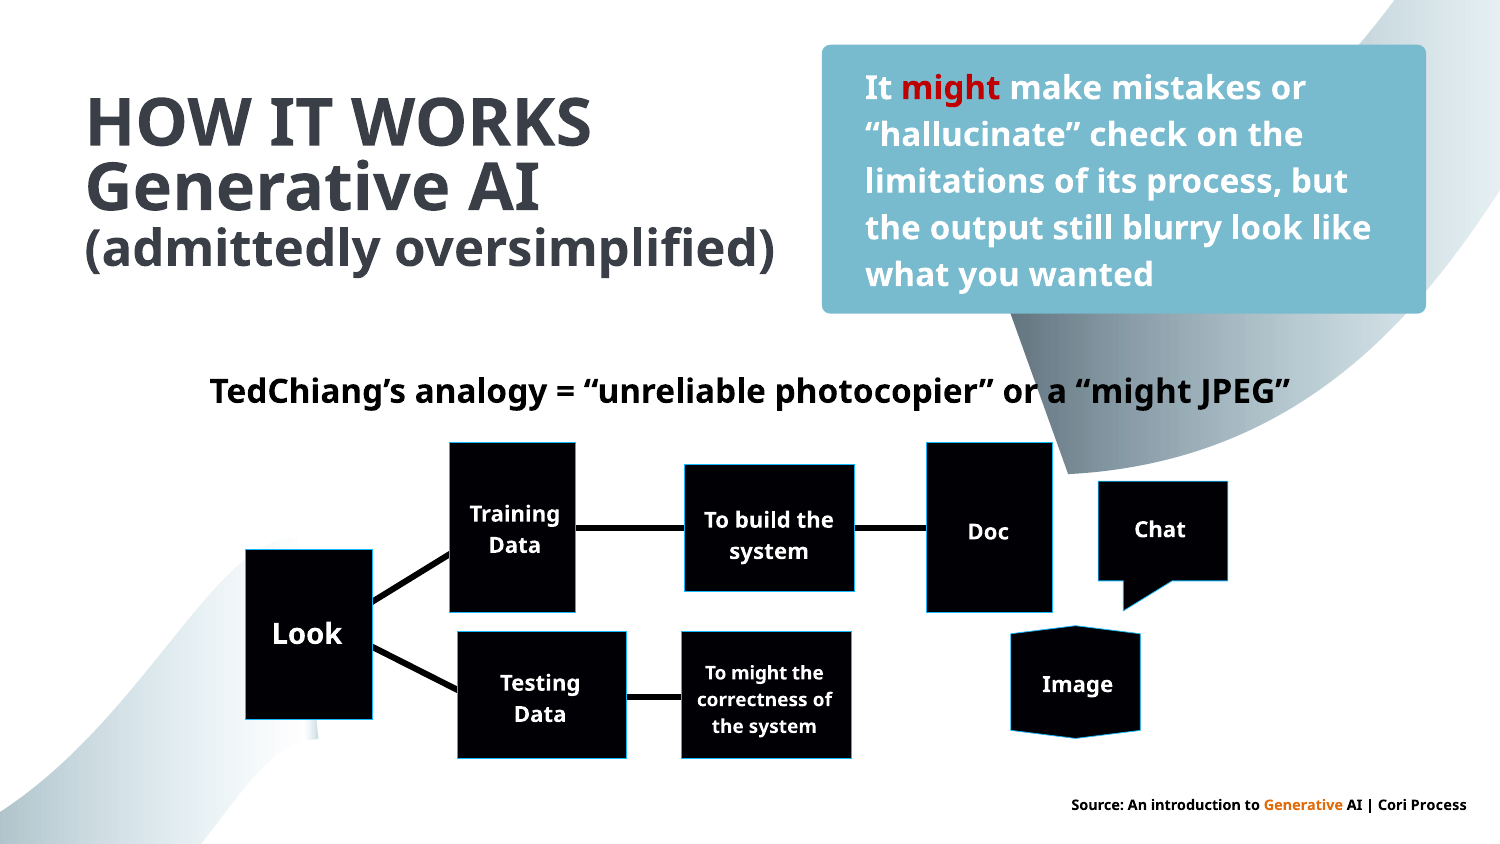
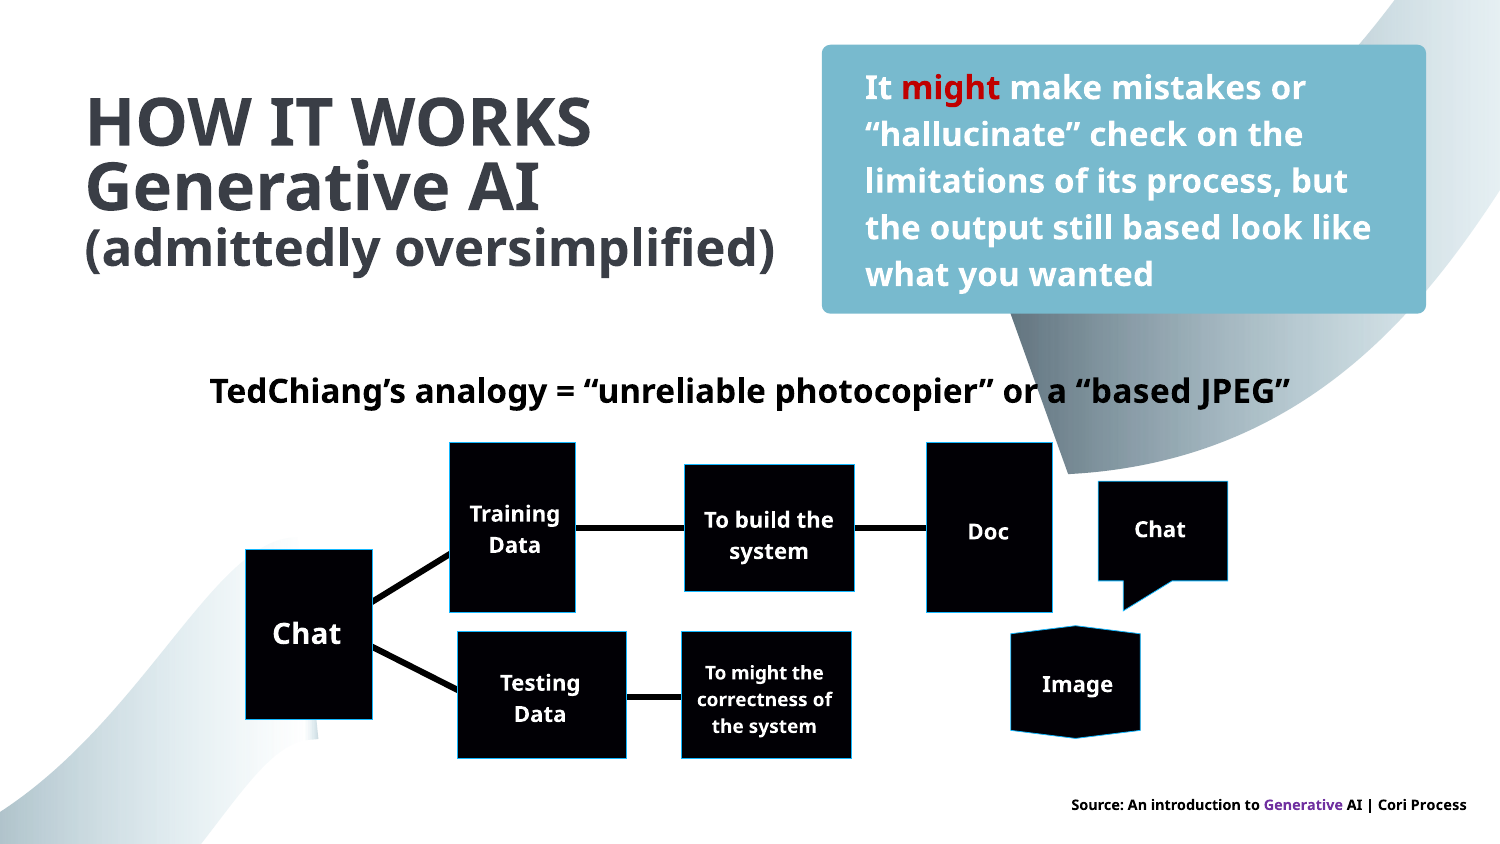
still blurry: blurry -> based (1172, 228)
a might: might -> based (1133, 392)
Look: Look -> Chat (307, 634)
Generative colour: orange -> purple (1303, 805)
